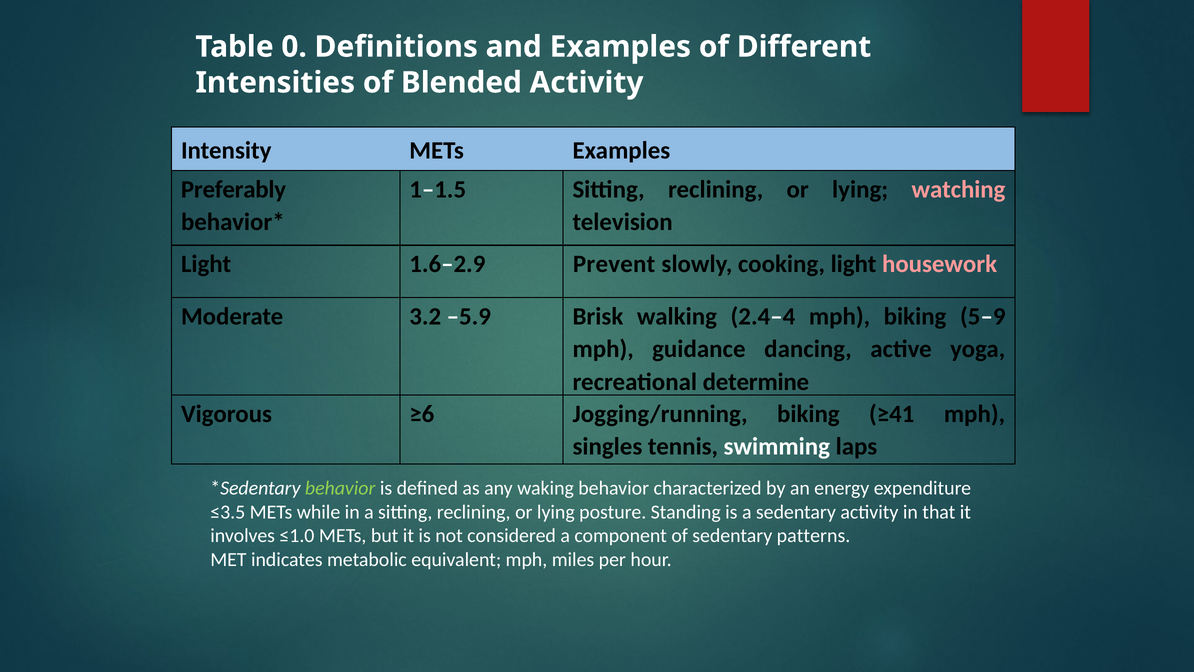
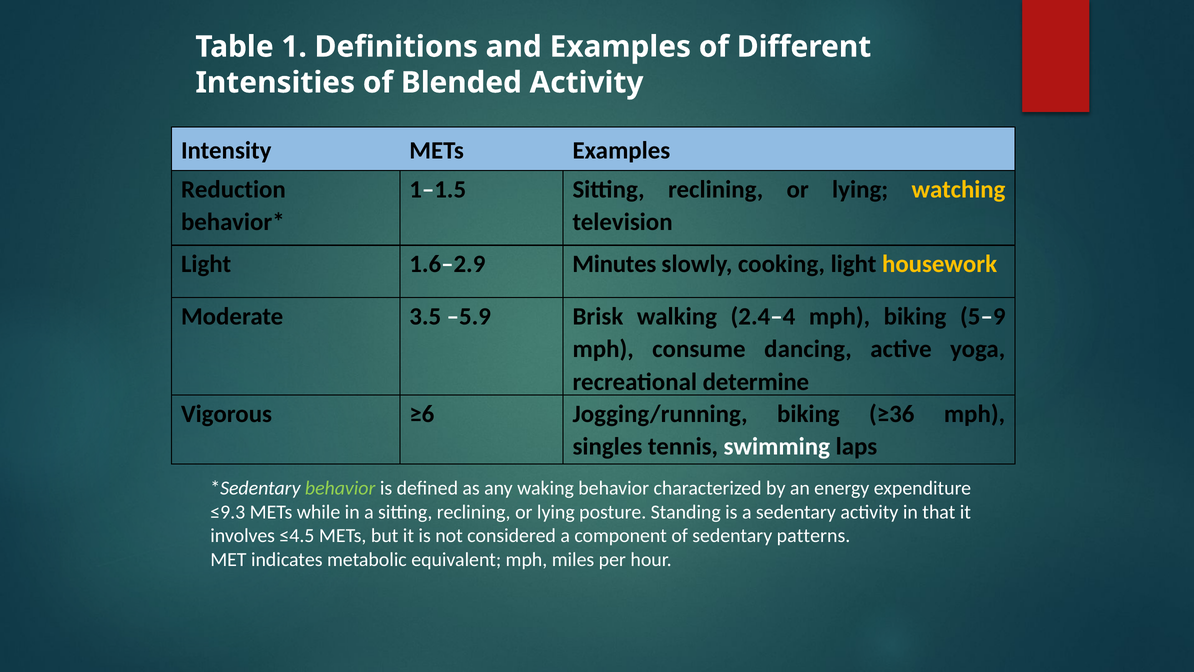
0: 0 -> 1 (294, 47)
Preferably: Preferably -> Reduction (233, 189)
watching colour: pink -> yellow (958, 189)
Prevent: Prevent -> Minutes (614, 264)
housework colour: pink -> yellow (940, 264)
3.2: 3.2 -> 3.5 (425, 316)
guidance: guidance -> consume (699, 349)
≥41: ≥41 -> ≥36 (892, 414)
≤3.5: ≤3.5 -> ≤9.3 (228, 512)
≤1.0: ≤1.0 -> ≤4.5 (297, 536)
